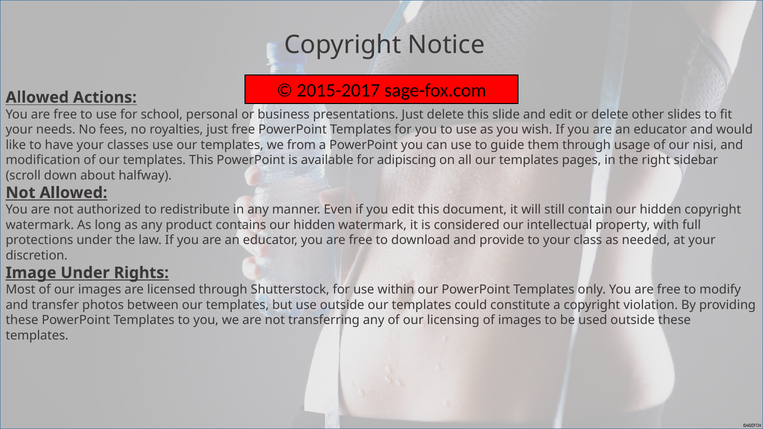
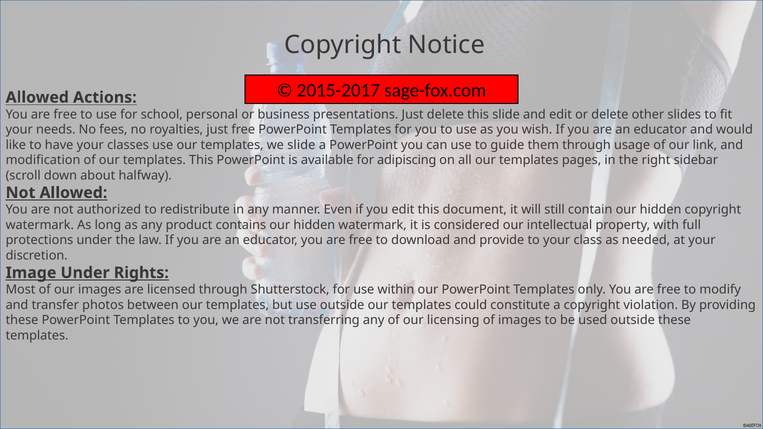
we from: from -> slide (301, 145)
nisi: nisi -> link (705, 145)
